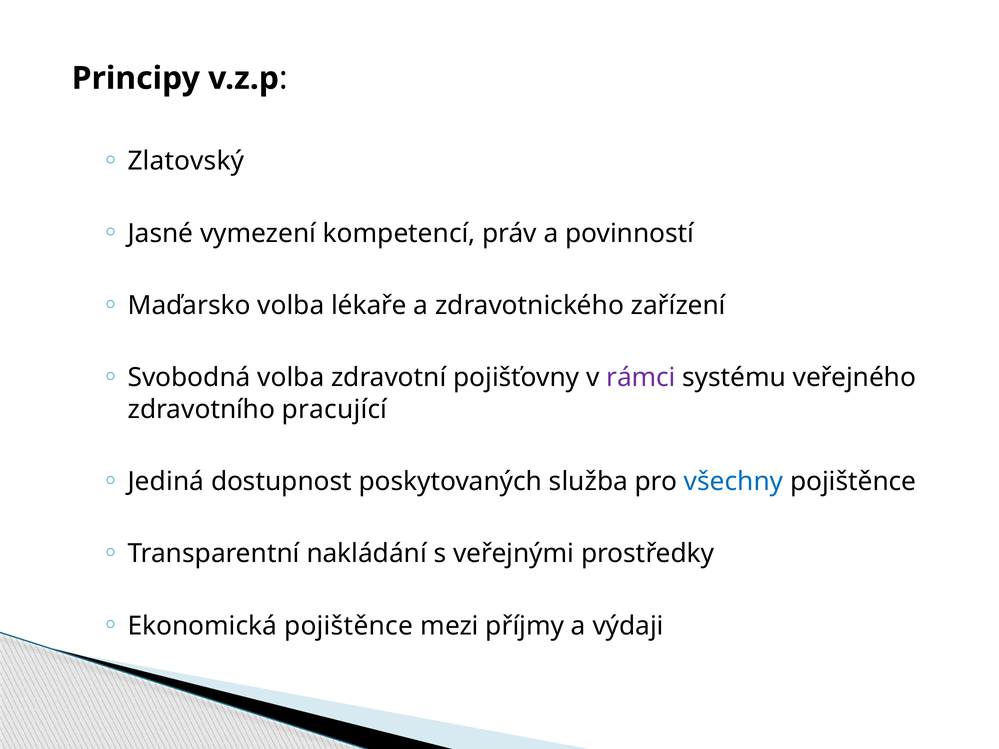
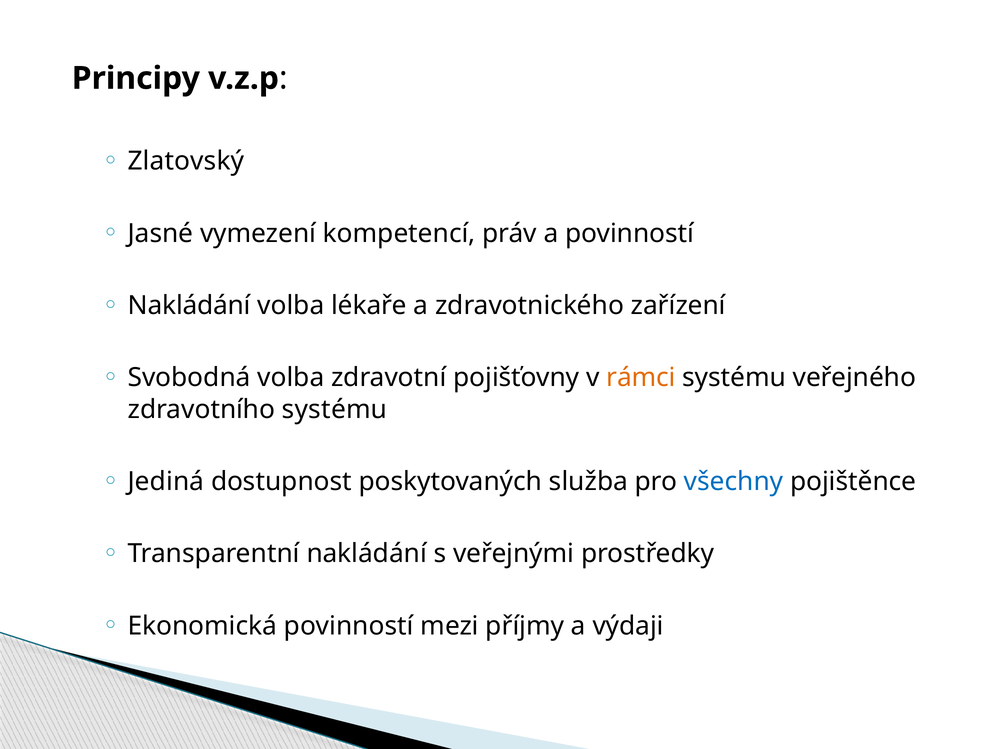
Maďarsko: Maďarsko -> Nakládání (189, 306)
rámci colour: purple -> orange (641, 378)
zdravotního pracující: pracující -> systému (335, 409)
Ekonomická pojištěnce: pojištěnce -> povinností (349, 626)
